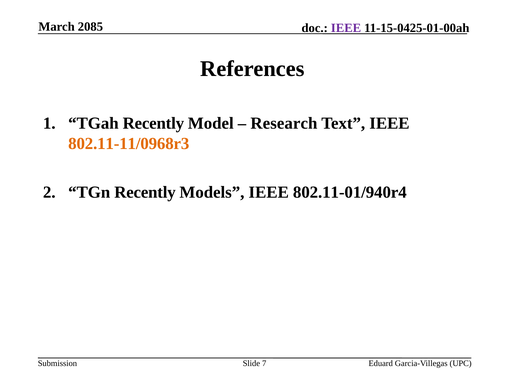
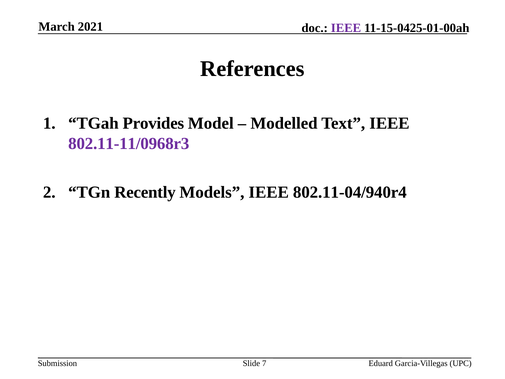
2085: 2085 -> 2021 (90, 27)
TGah Recently: Recently -> Provides (153, 123)
Research: Research -> Modelled (284, 123)
802.11-11/0968r3 colour: orange -> purple (129, 143)
802.11-01/940r4: 802.11-01/940r4 -> 802.11-04/940r4 (350, 192)
